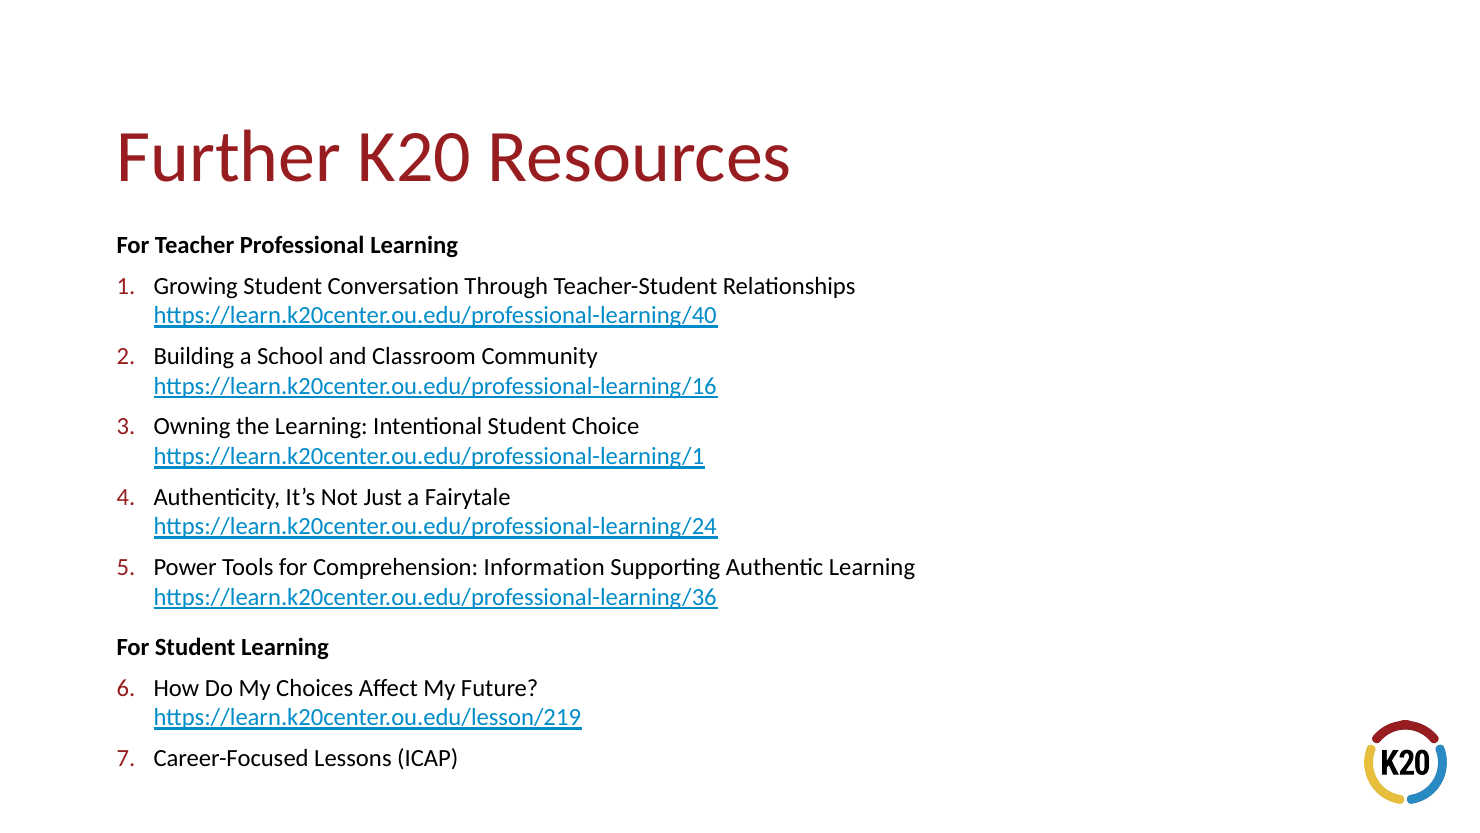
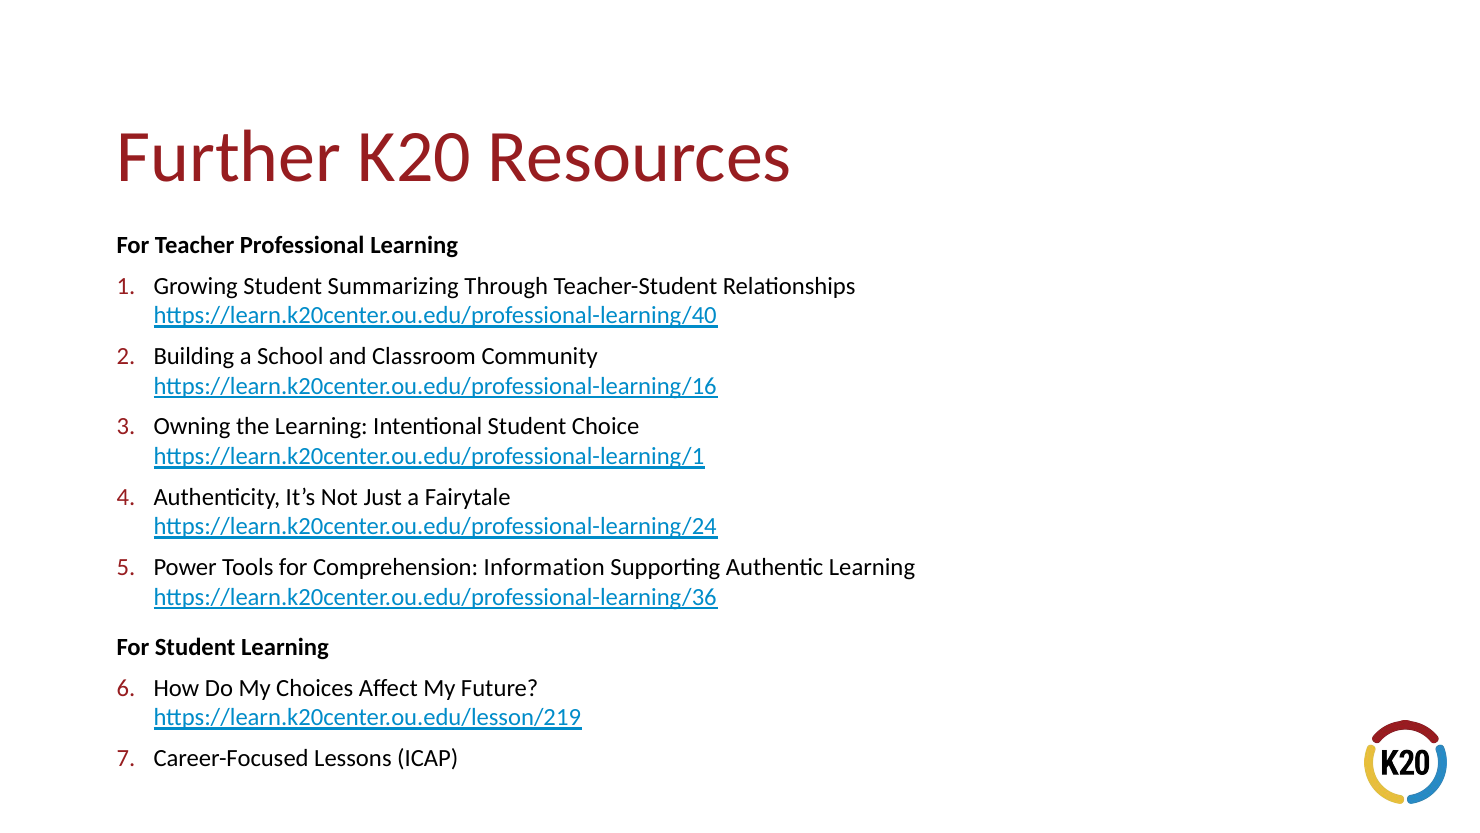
Conversation: Conversation -> Summarizing (393, 286)
